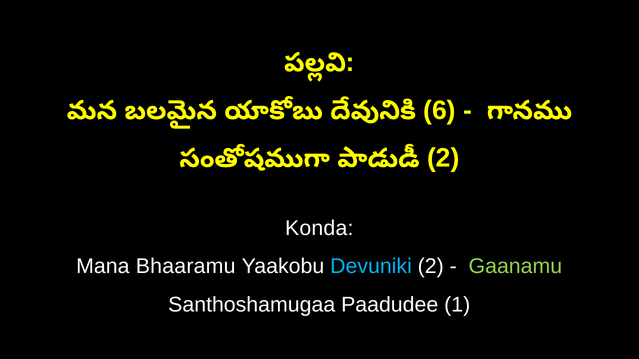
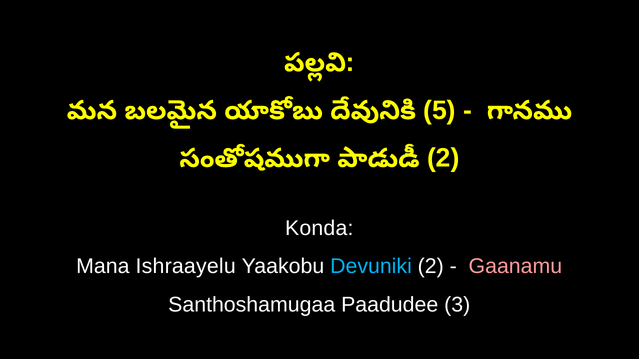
6: 6 -> 5 (440, 110)
Bhaaramu: Bhaaramu -> Ishraayelu (186, 267)
Gaanamu colour: light green -> pink (515, 267)
1: 1 -> 3 (457, 305)
